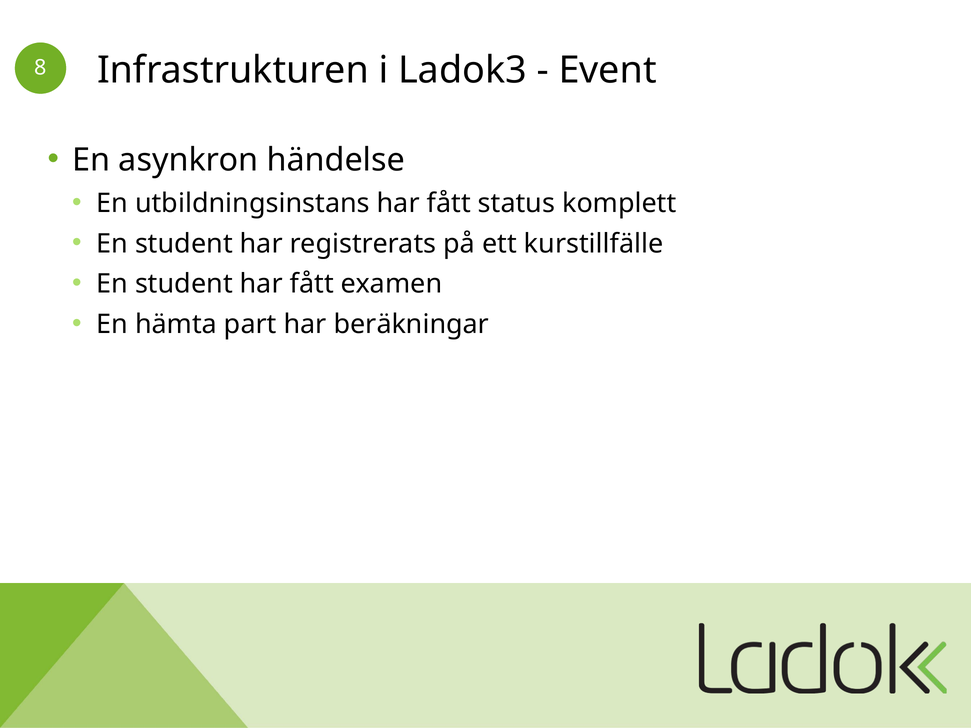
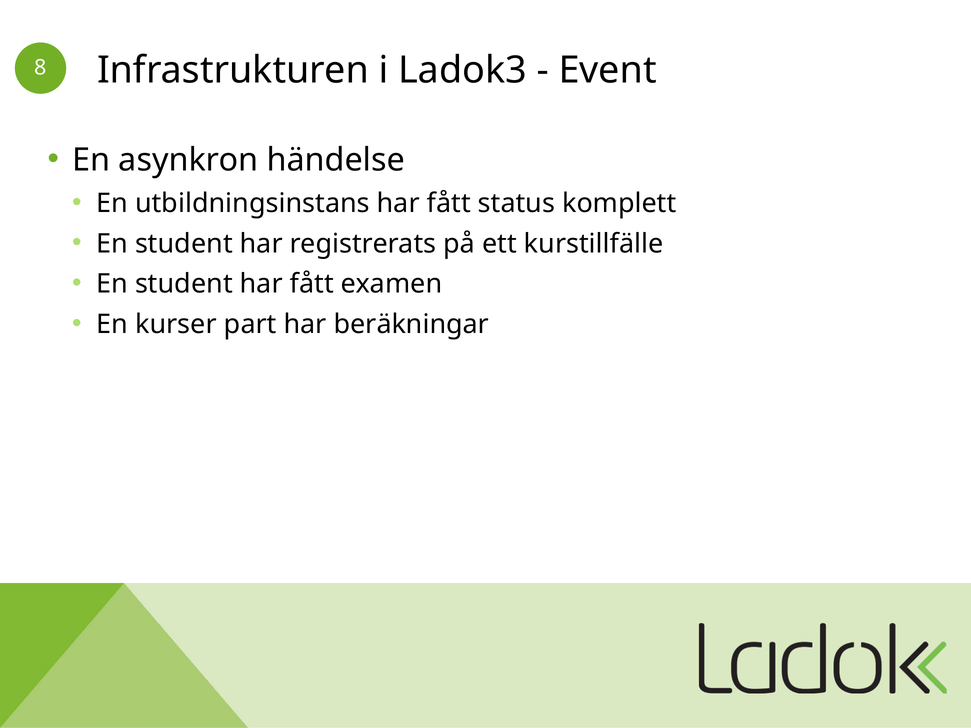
hämta: hämta -> kurser (176, 325)
